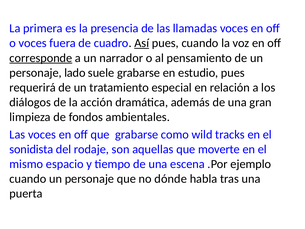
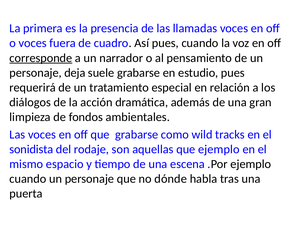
Así underline: present -> none (142, 43)
lado: lado -> deja (75, 73)
que moverte: moverte -> ejemplo (219, 149)
